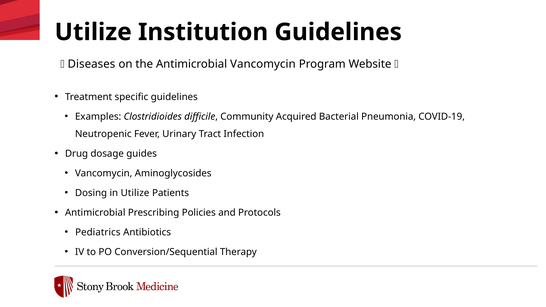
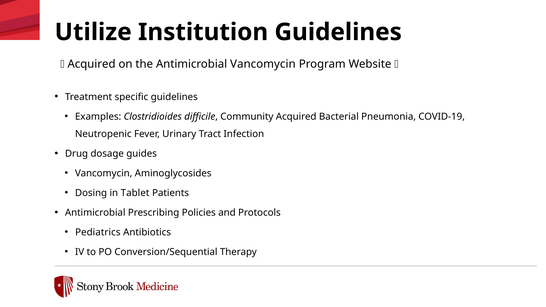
Diseases: Diseases -> Acquired (92, 64)
in Utilize: Utilize -> Tablet (135, 193)
